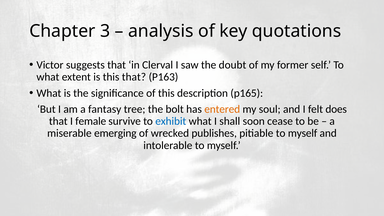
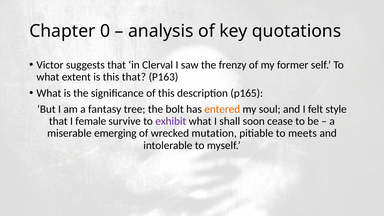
3: 3 -> 0 (105, 31)
doubt: doubt -> frenzy (233, 65)
does: does -> style (336, 109)
exhibit colour: blue -> purple (171, 121)
publishes: publishes -> mutation (214, 133)
pitiable to myself: myself -> meets (302, 133)
